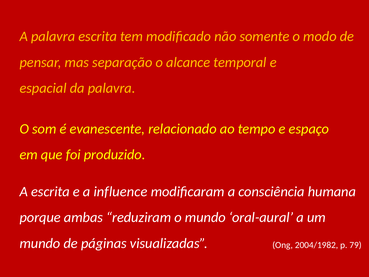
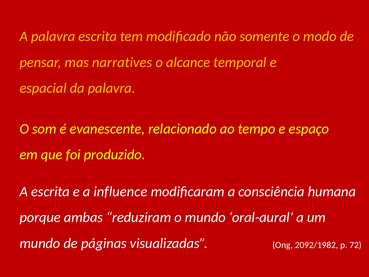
separação: separação -> narratives (122, 62)
2004/1982: 2004/1982 -> 2092/1982 (316, 245)
79: 79 -> 72 (355, 245)
